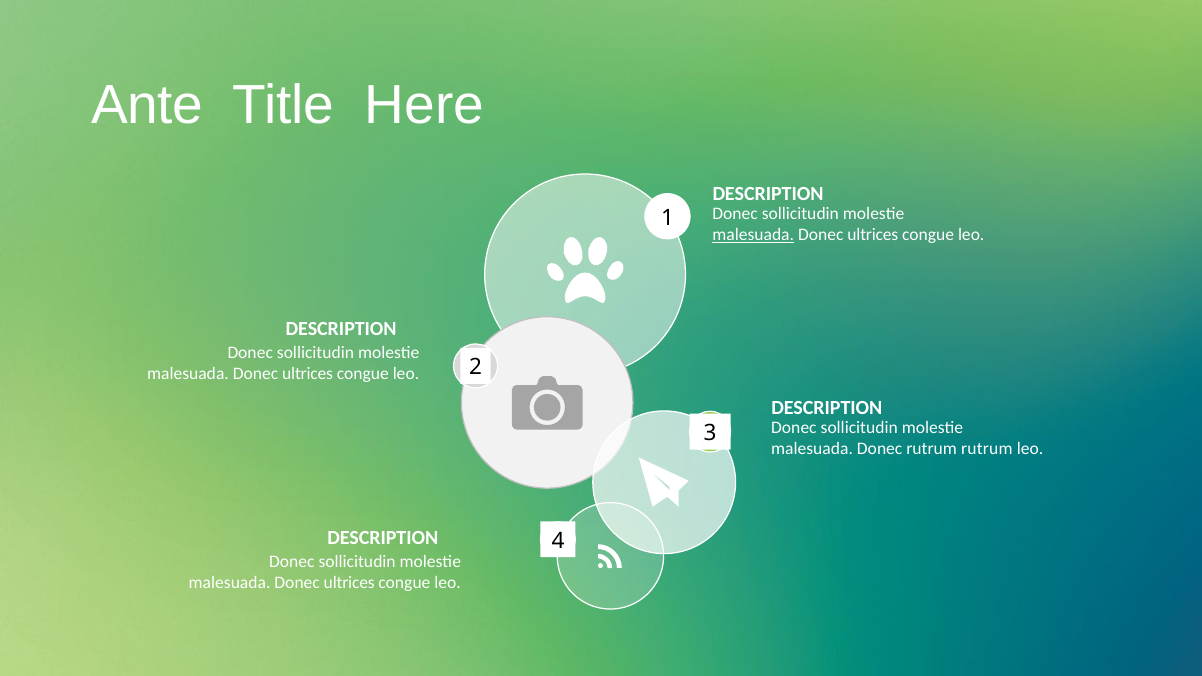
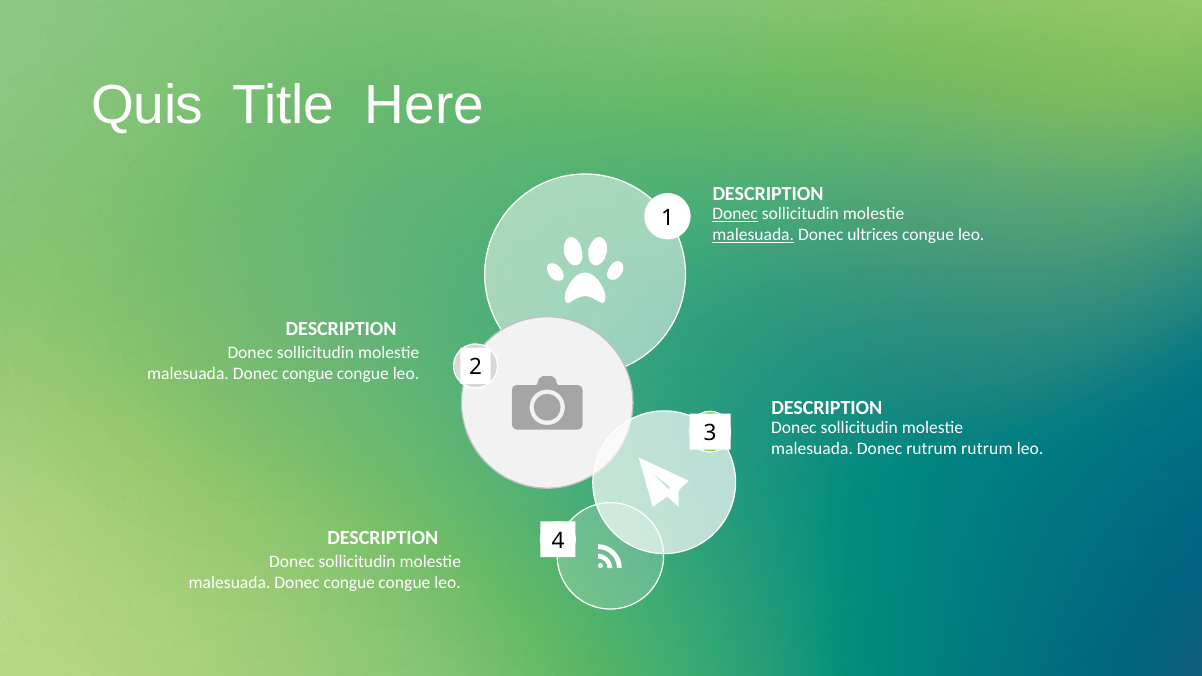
Ante: Ante -> Quis (148, 105)
Donec underline: none -> present (735, 214)
ultrices: ultrices -> congue (308, 374)
ultrices: ultrices -> congue (349, 583)
